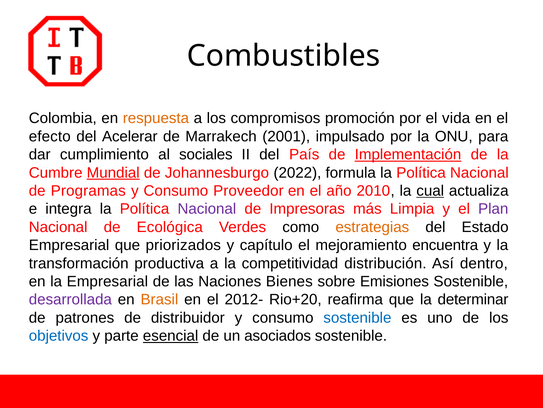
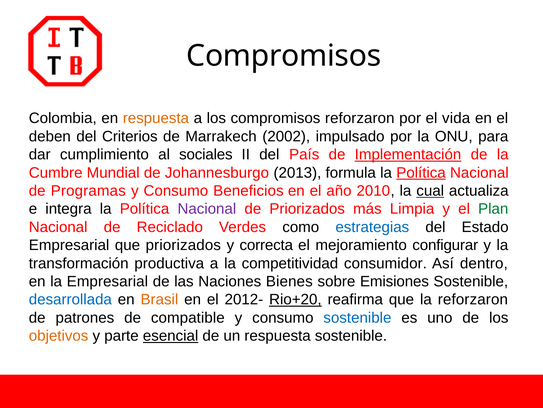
Combustibles: Combustibles -> Compromisos (284, 56)
compromisos promoción: promoción -> reforzaron (360, 118)
efecto: efecto -> deben (50, 136)
Acelerar: Acelerar -> Criterios (130, 136)
2001: 2001 -> 2002 (286, 136)
Mundial underline: present -> none (113, 172)
2022: 2022 -> 2013 (297, 172)
Política underline: none -> present (421, 172)
Proveedor: Proveedor -> Beneficios (248, 190)
de Impresoras: Impresoras -> Priorizados (307, 209)
Plan colour: purple -> green (493, 209)
Ecológica: Ecológica -> Reciclado (170, 227)
estrategias colour: orange -> blue (372, 227)
capítulo: capítulo -> correcta (266, 245)
encuentra: encuentra -> configurar (445, 245)
distribución: distribución -> consumidor (385, 263)
desarrollada colour: purple -> blue (70, 299)
Rio+20 underline: none -> present (295, 299)
la determinar: determinar -> reforzaron (473, 299)
distribuidor: distribuidor -> compatible (188, 317)
objetivos colour: blue -> orange (59, 335)
un asociados: asociados -> respuesta (278, 335)
